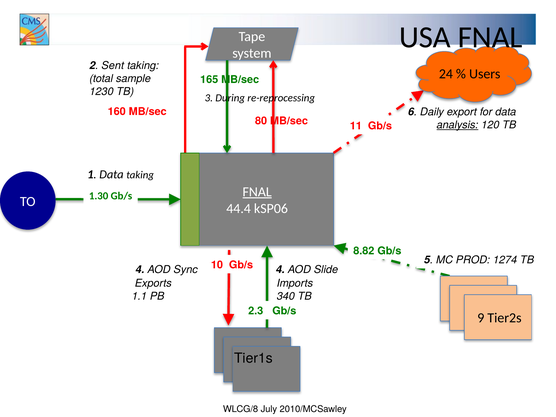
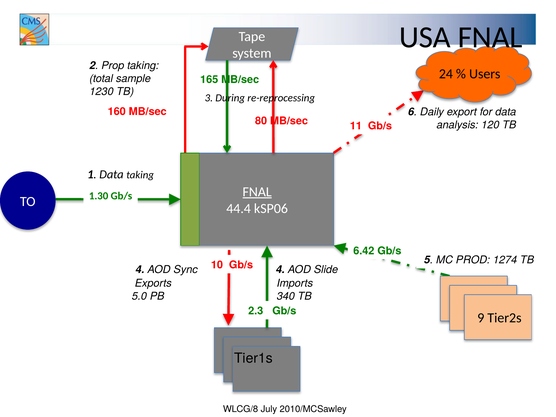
Sent: Sent -> Prop (113, 66)
analysis underline: present -> none (457, 125)
8.82: 8.82 -> 6.42 (364, 251)
1.1: 1.1 -> 5.0 (139, 296)
